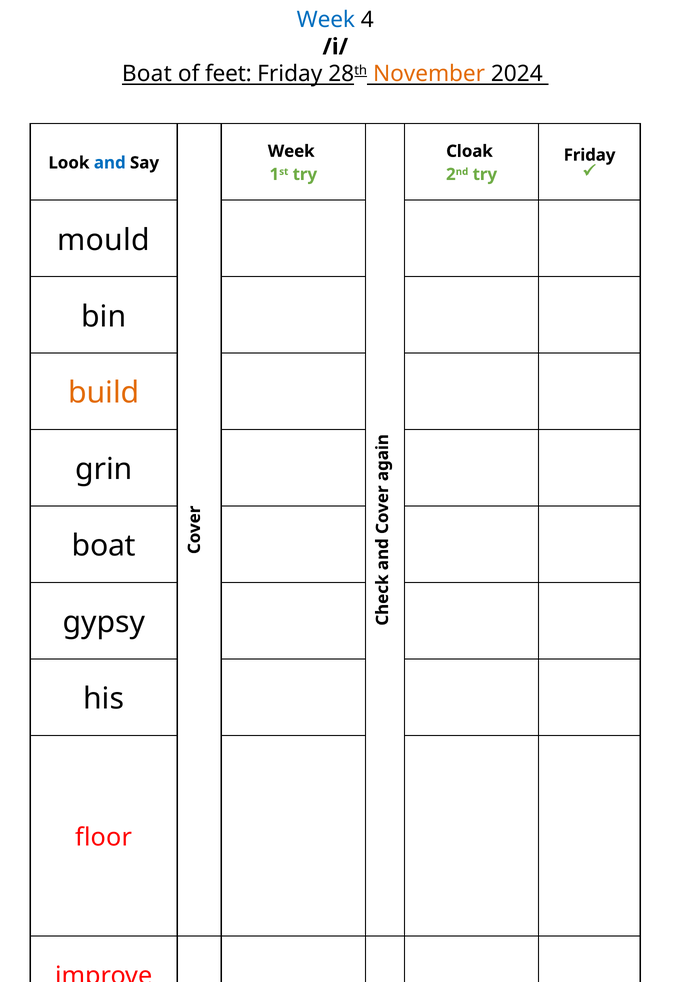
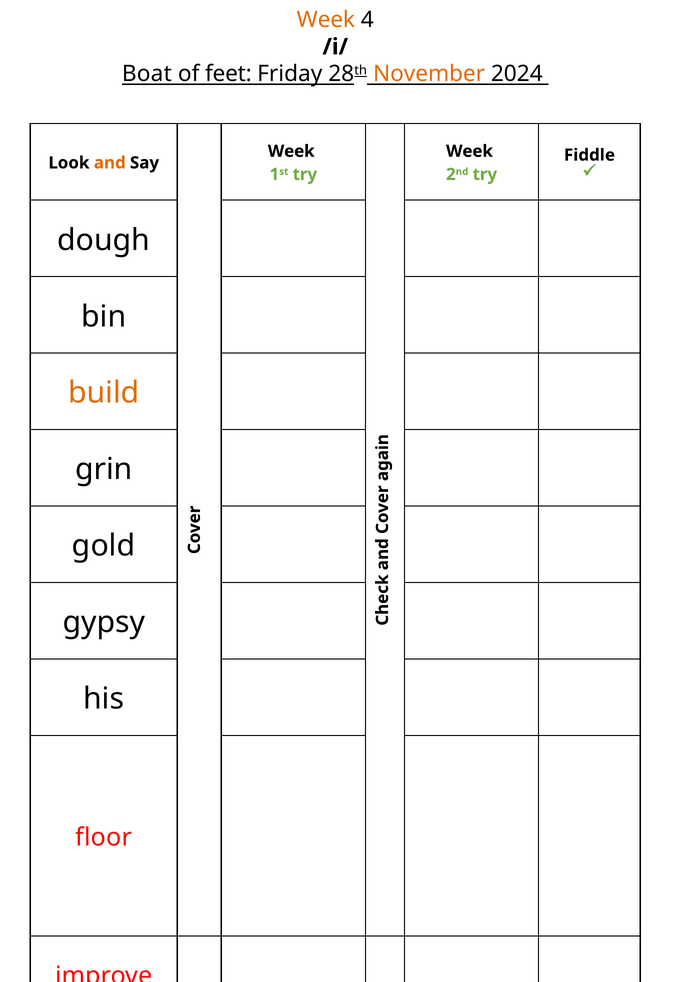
Week colour: blue -> orange (326, 20)
Cloak: Cloak -> Week (469, 151)
Friday: Friday -> Fiddle (589, 155)
and colour: blue -> orange (110, 163)
mould: mould -> dough (104, 240)
boat: boat -> gold (104, 546)
